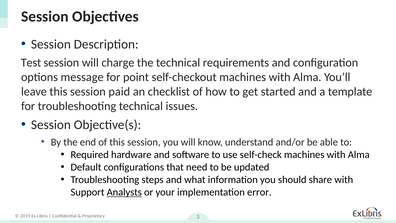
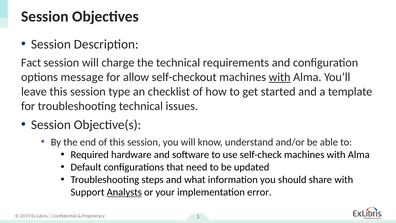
Test: Test -> Fact (31, 63)
point: point -> allow (136, 77)
with underline: none -> present (280, 77)
paid: paid -> type (119, 92)
